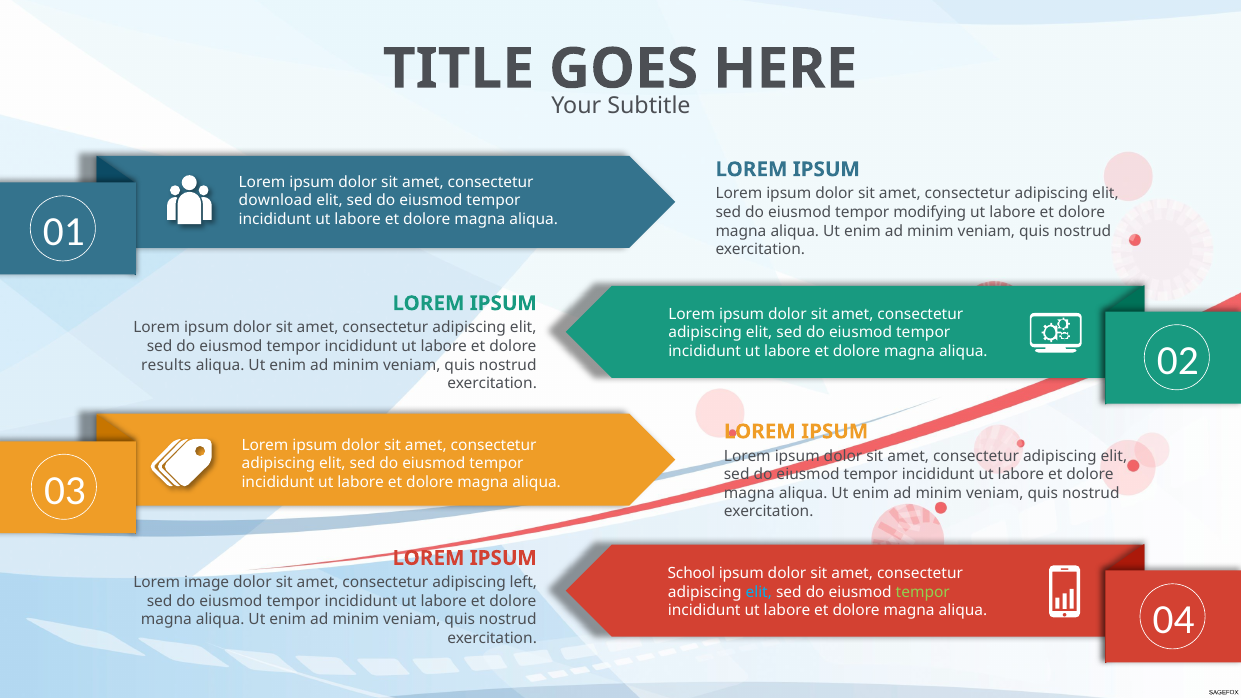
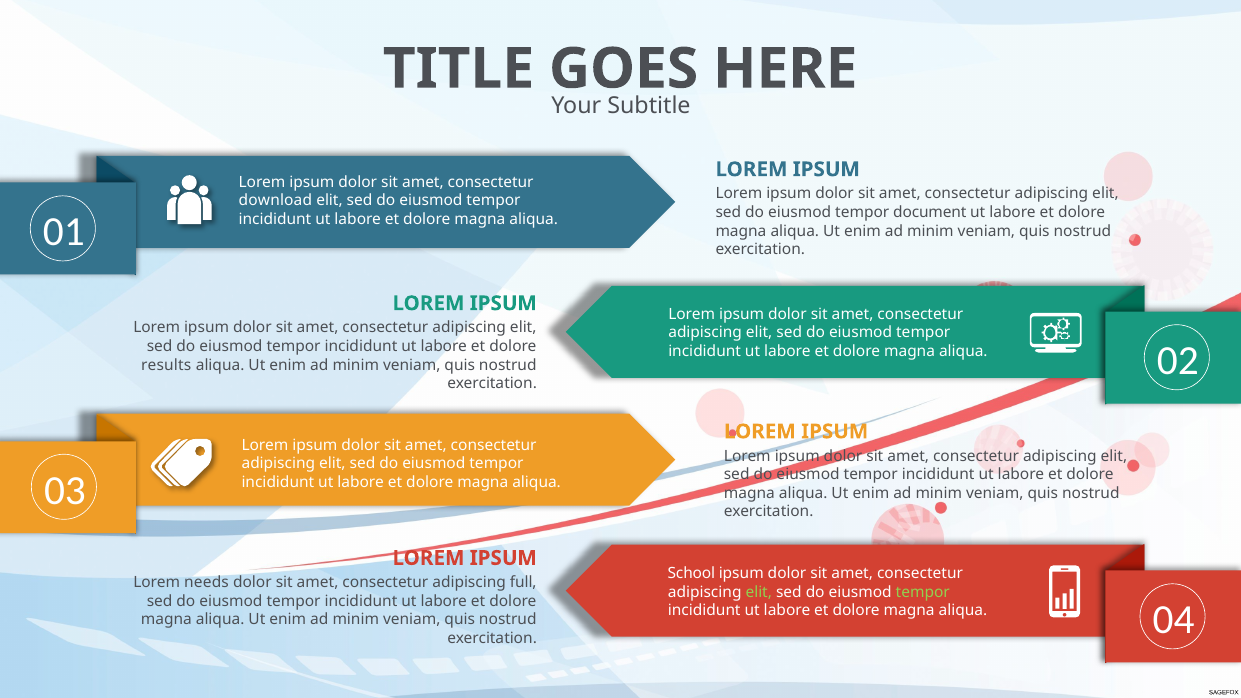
modifying: modifying -> document (930, 213)
image: image -> needs (207, 583)
left: left -> full (523, 583)
elit colour: light blue -> light green (759, 592)
